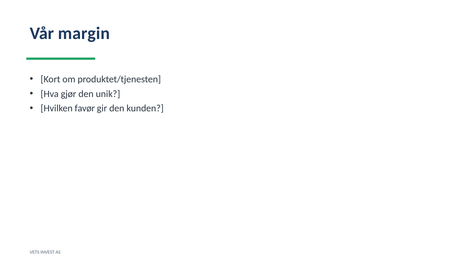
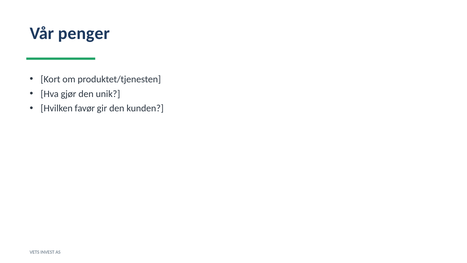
margin: margin -> penger (84, 33)
